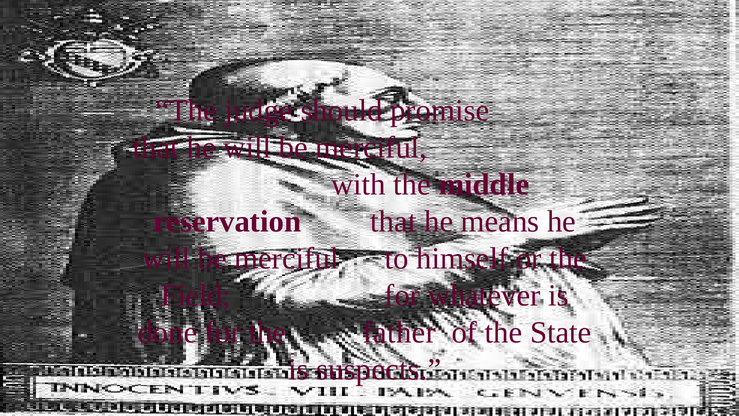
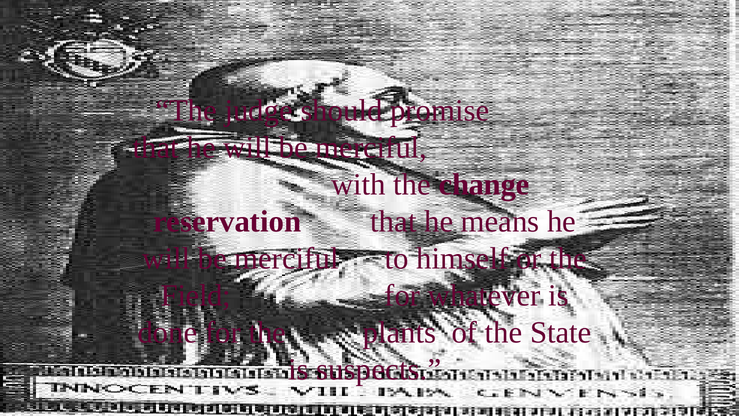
middle: middle -> change (484, 185)
father: father -> plants (400, 332)
